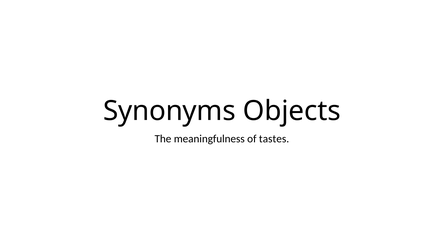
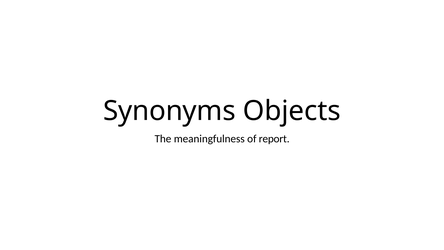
tastes: tastes -> report (274, 139)
